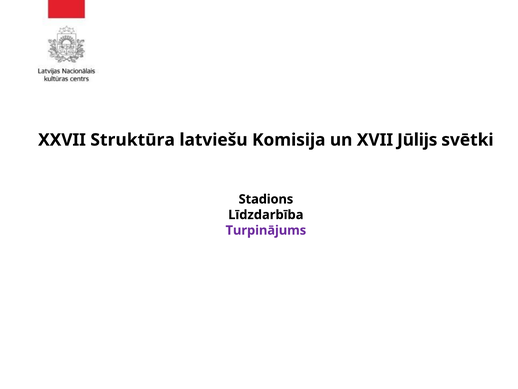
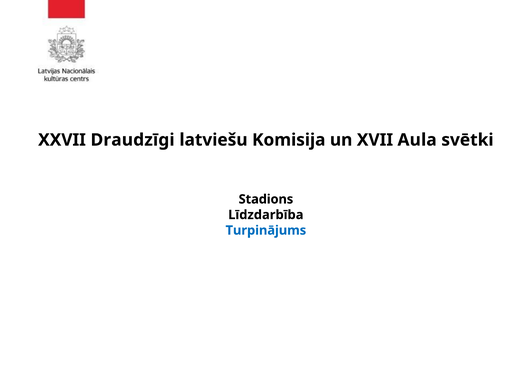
Struktūra: Struktūra -> Draudzīgi (133, 140)
Jūlijs: Jūlijs -> Aula (417, 140)
Turpinājums colour: purple -> blue (266, 230)
